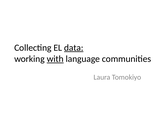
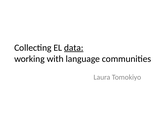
with underline: present -> none (55, 59)
